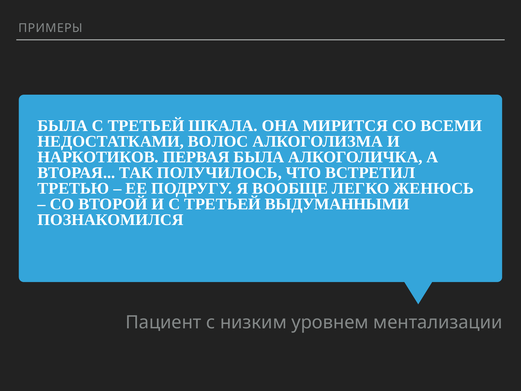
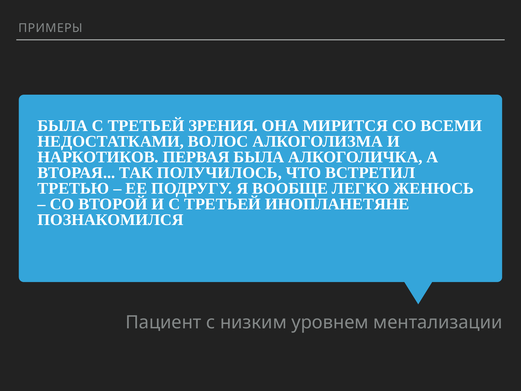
ШКАЛА: ШКАЛА -> ЗРЕНИЯ (223, 126)
ВЫДУМАННЫМИ: ВЫДУМАННЫМИ -> ИНОПЛАНЕТЯНЕ (337, 204)
